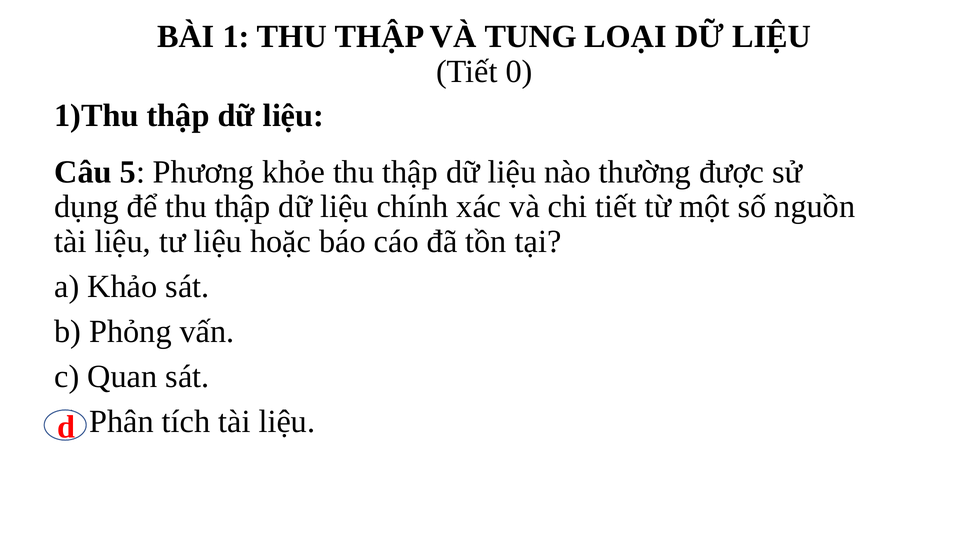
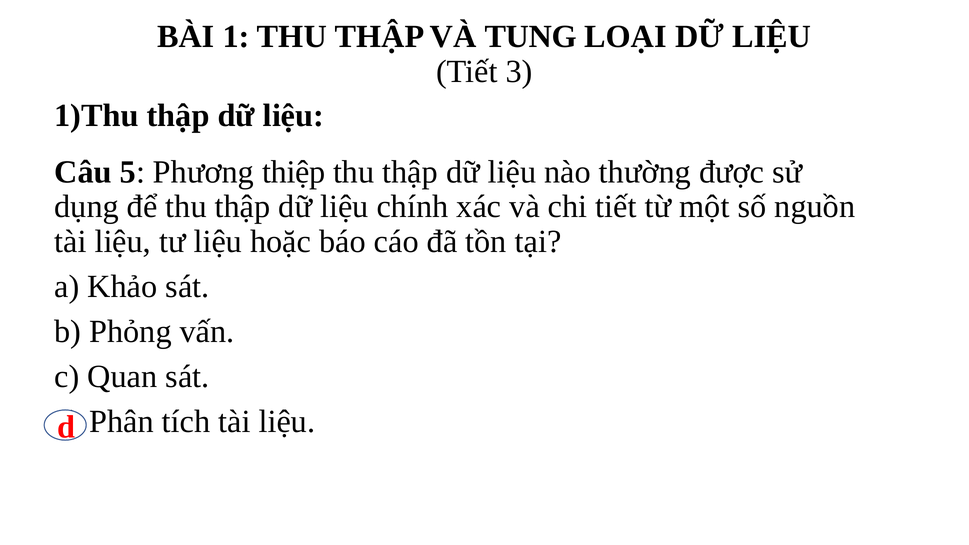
0: 0 -> 3 (519, 71)
khỏe: khỏe -> thiệp (294, 172)
